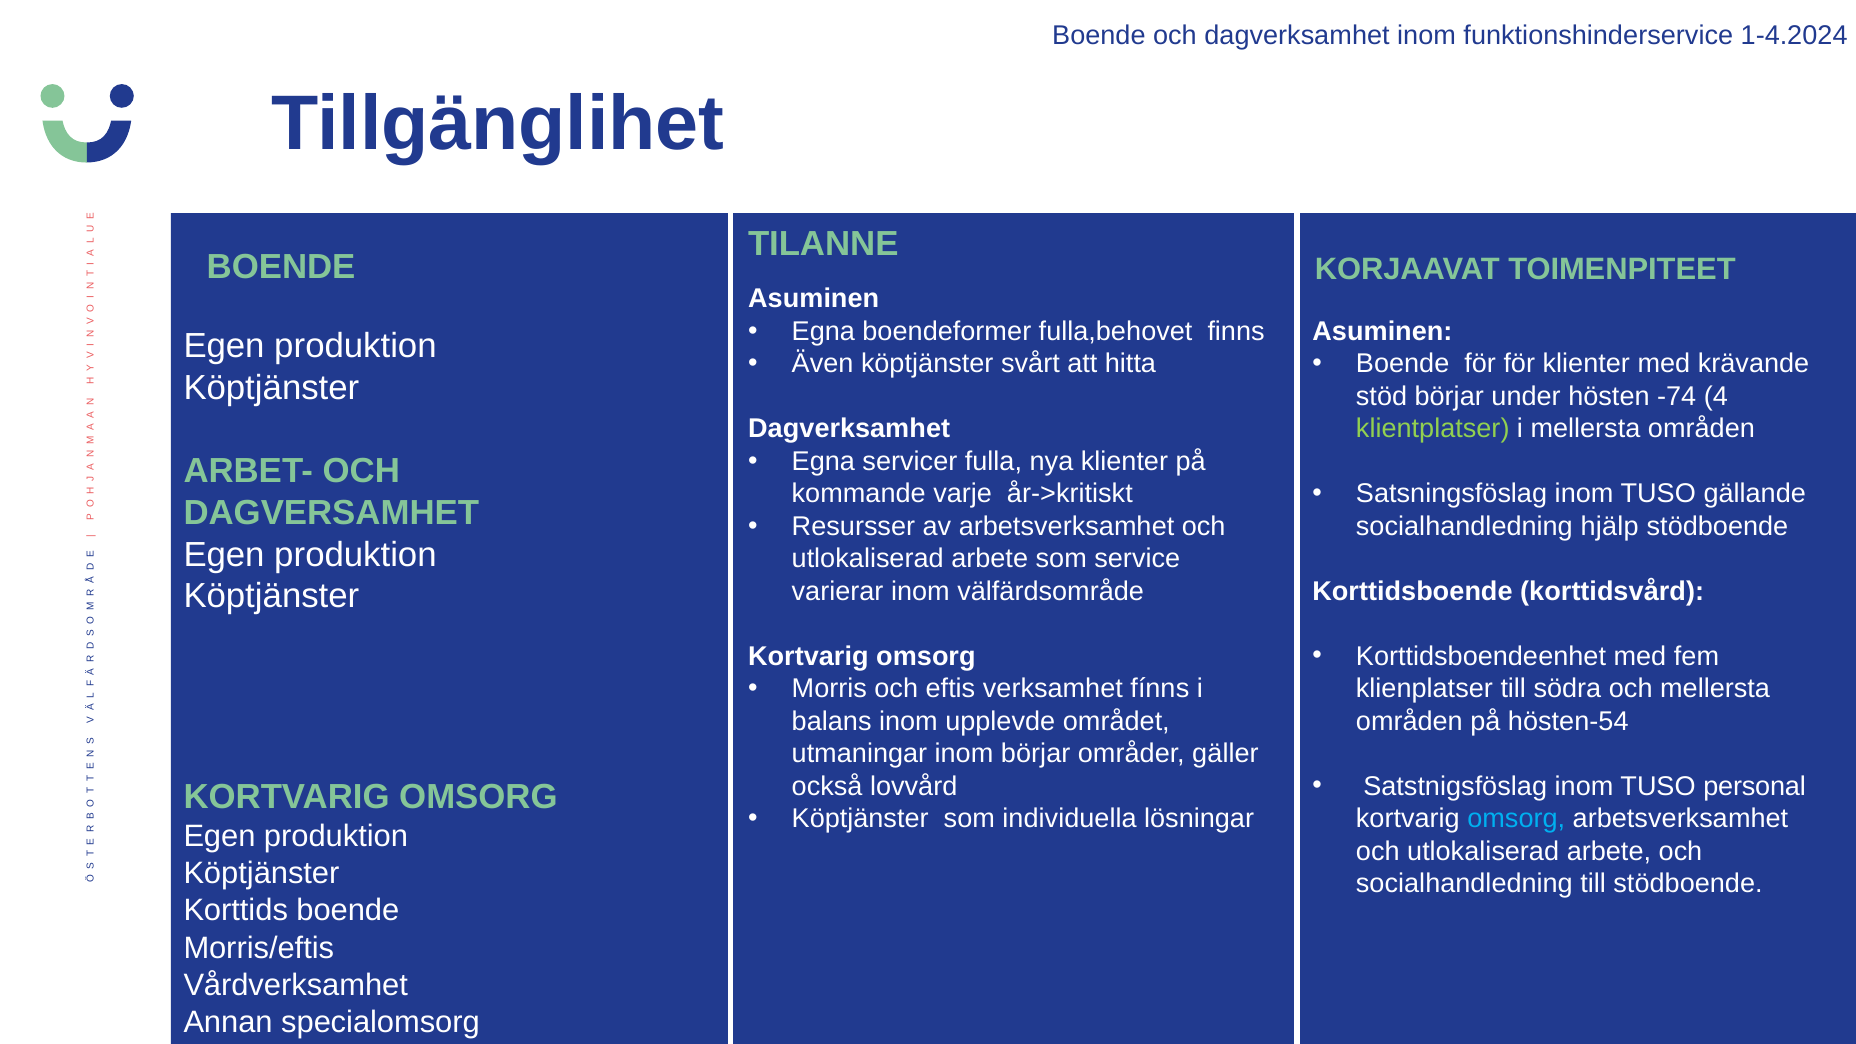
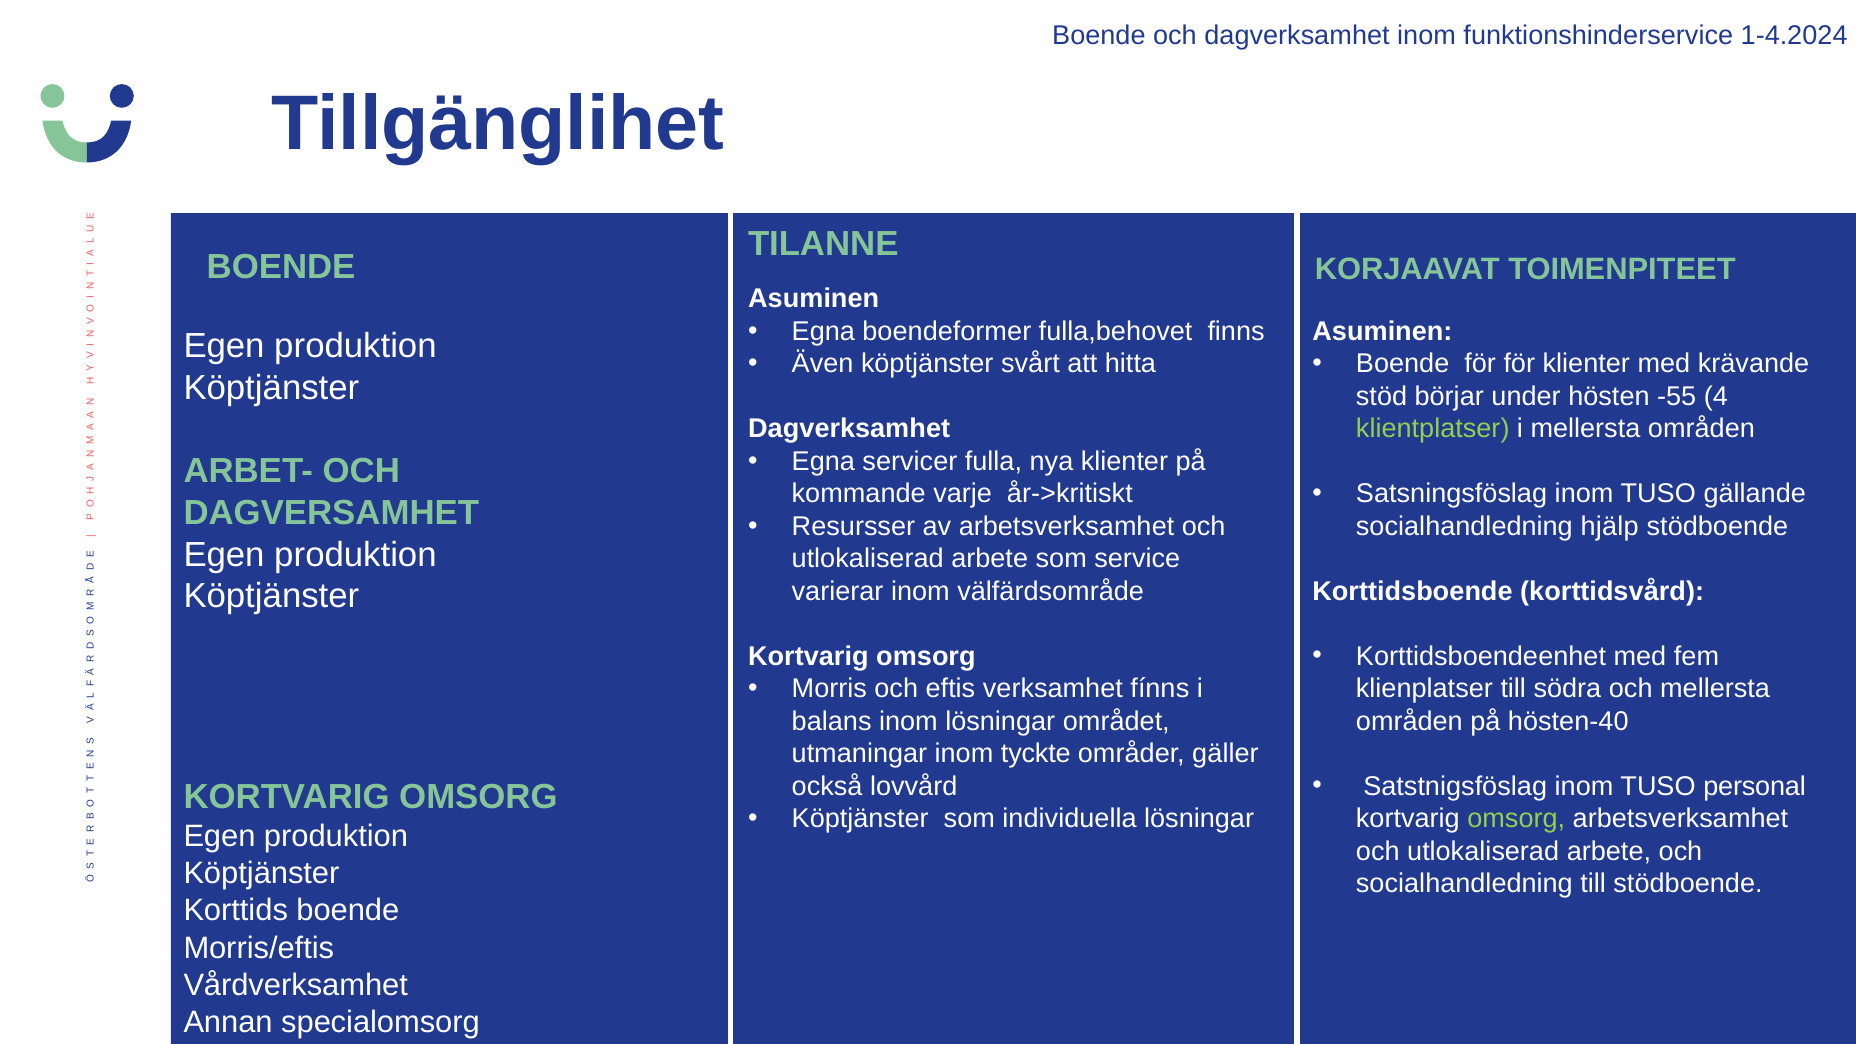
-74: -74 -> -55 (1677, 396)
inom upplevde: upplevde -> lösningar (1000, 722)
hösten-54: hösten-54 -> hösten-40 (1568, 721)
inom börjar: börjar -> tyckte (1036, 754)
omsorg colour: light blue -> light green (1516, 819)
